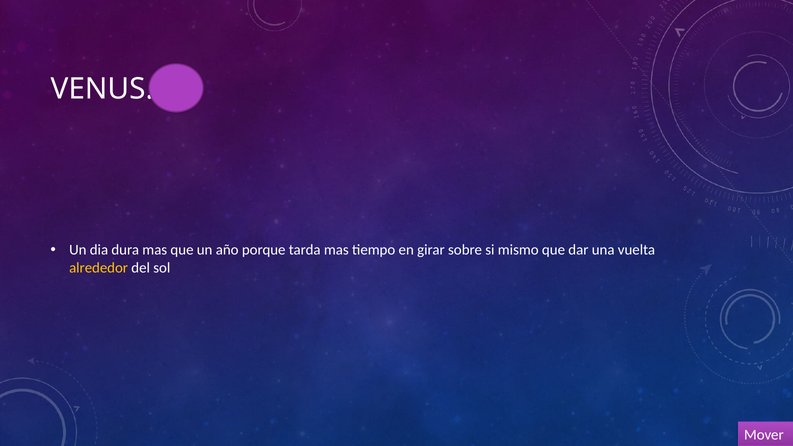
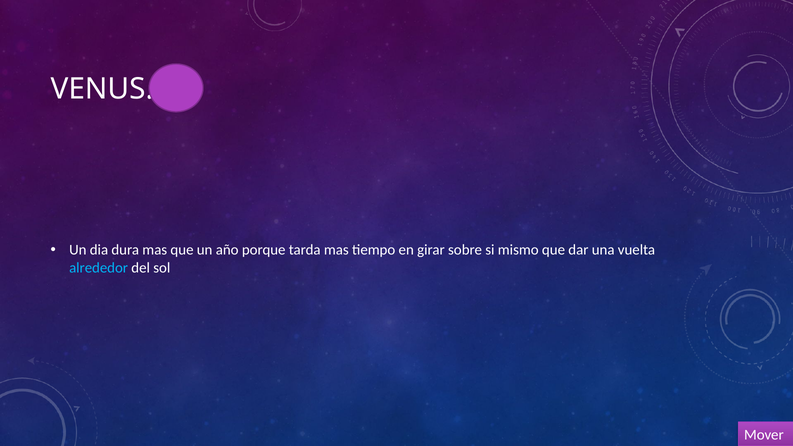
alrededor colour: yellow -> light blue (99, 268)
